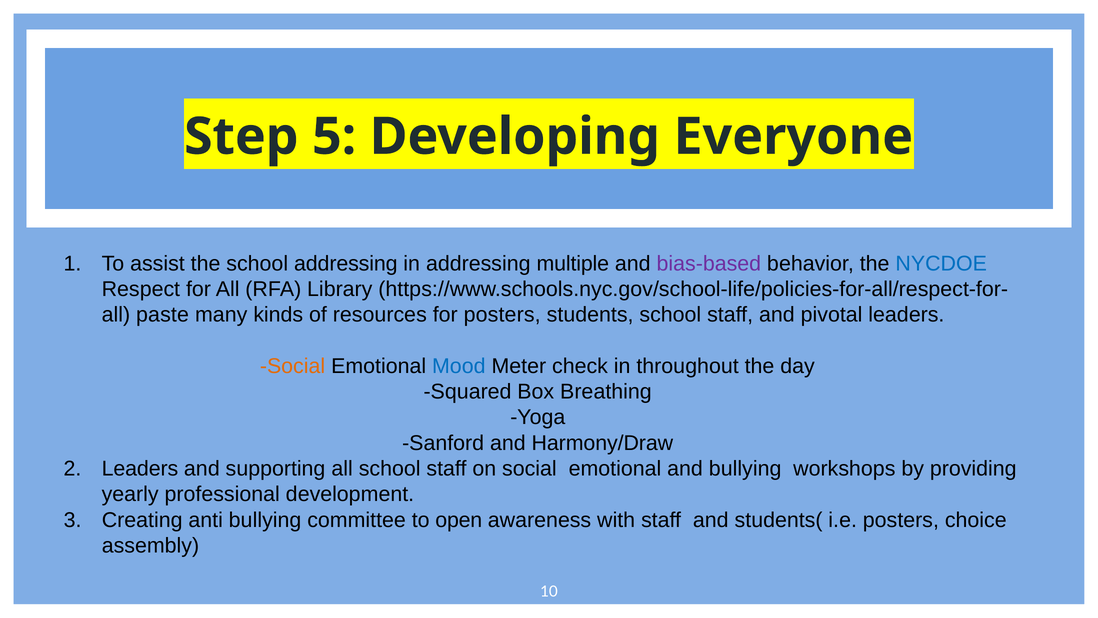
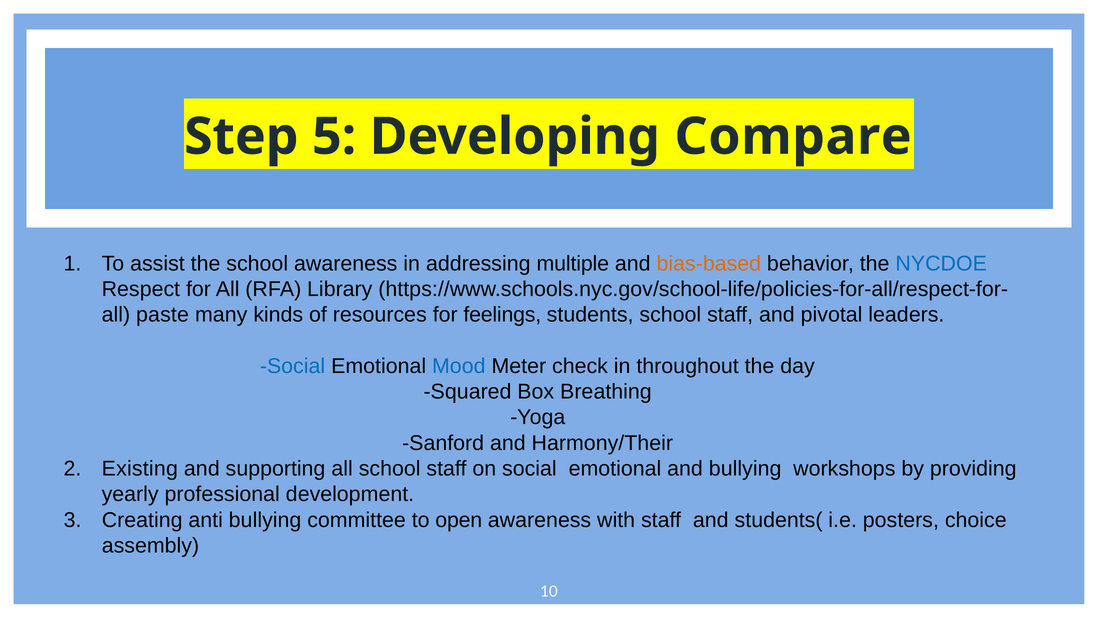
Everyone: Everyone -> Compare (793, 137)
school addressing: addressing -> awareness (346, 263)
bias-based colour: purple -> orange (709, 263)
for posters: posters -> feelings (502, 315)
Social colour: orange -> blue (293, 366)
Harmony/Draw: Harmony/Draw -> Harmony/Their (602, 443)
Leaders: Leaders -> Existing (140, 468)
